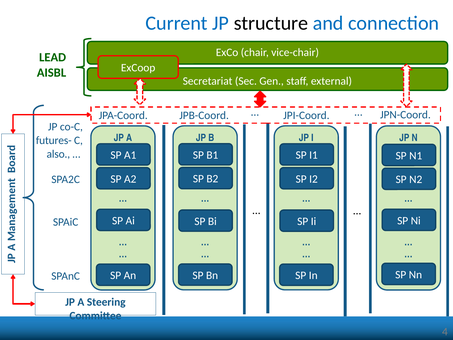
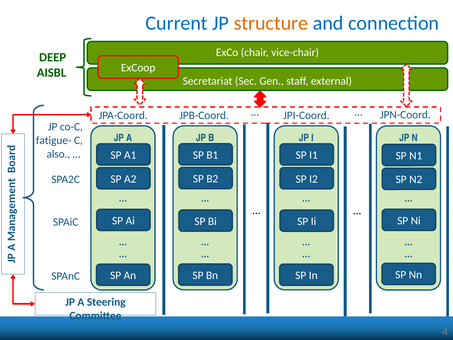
structure colour: black -> orange (271, 23)
LEAD: LEAD -> DEEP (53, 57)
futures-: futures- -> fatigue- (54, 140)
